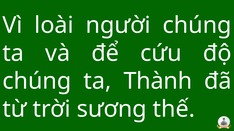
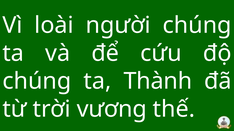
sương: sương -> vương (112, 110)
